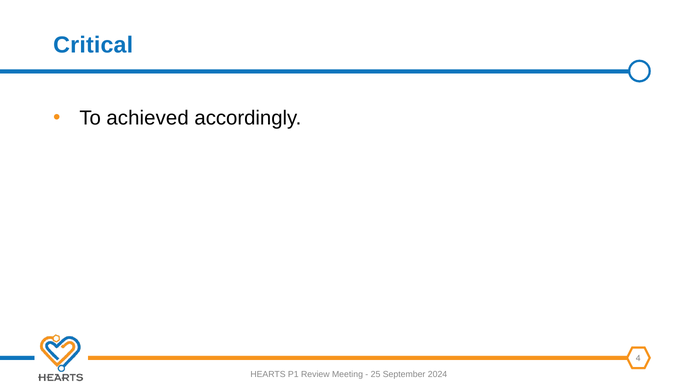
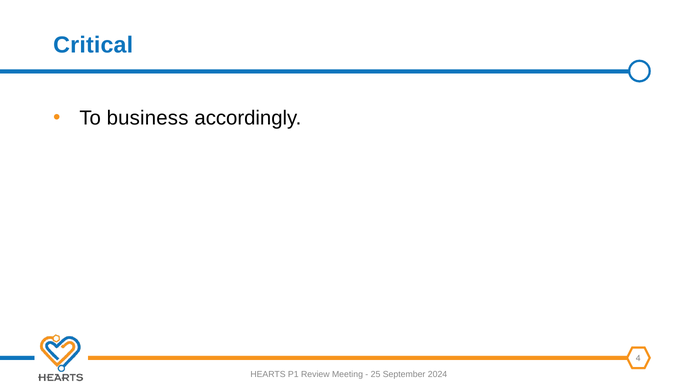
achieved: achieved -> business (148, 118)
